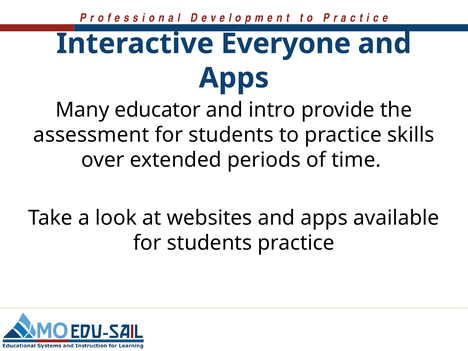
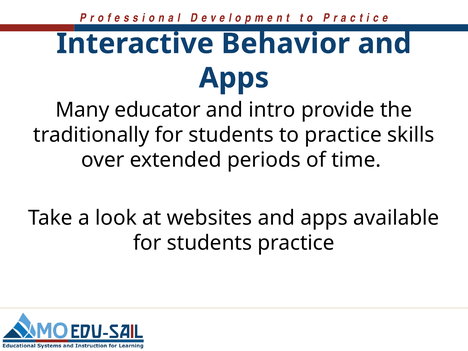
Everyone: Everyone -> Behavior (286, 44)
assessment: assessment -> traditionally (91, 135)
